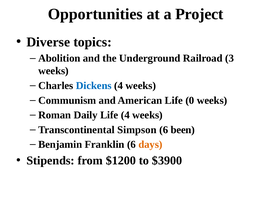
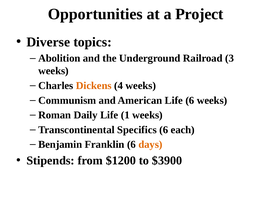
Dickens colour: blue -> orange (94, 86)
Life 0: 0 -> 6 (190, 100)
Life 4: 4 -> 1 (125, 115)
Simpson: Simpson -> Specifics (137, 130)
been: been -> each (183, 130)
